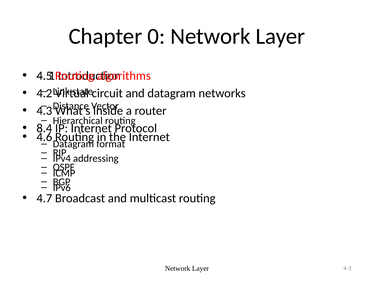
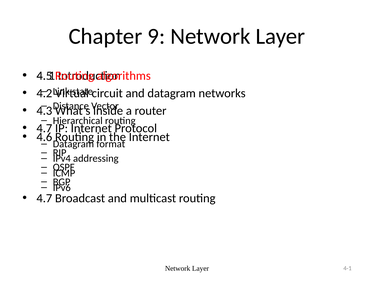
0: 0 -> 9 (156, 36)
8.4: 8.4 -> 4.7 (44, 128)
